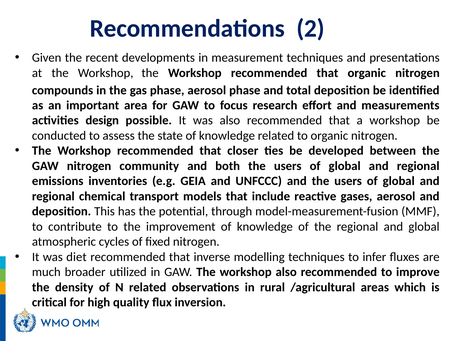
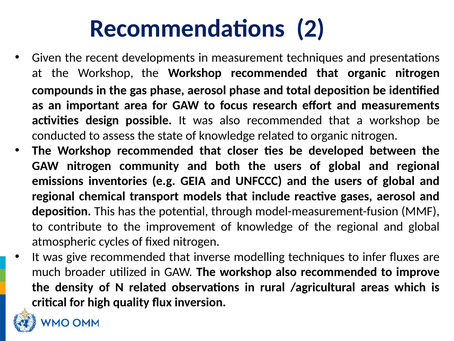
diet: diet -> give (77, 257)
